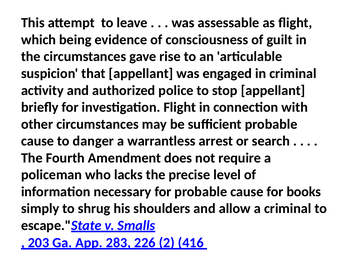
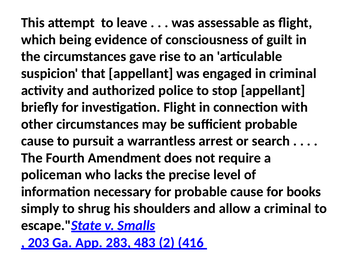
danger: danger -> pursuit (93, 141)
226: 226 -> 483 (145, 243)
